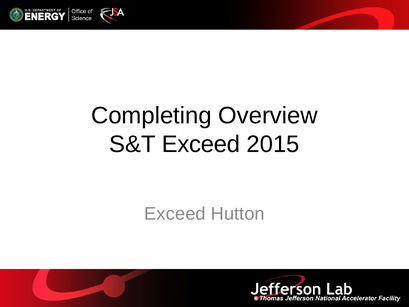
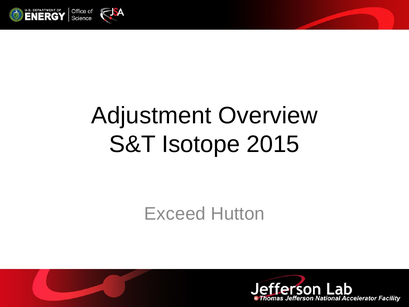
Completing: Completing -> Adjustment (151, 116)
S&T Exceed: Exceed -> Isotope (201, 144)
